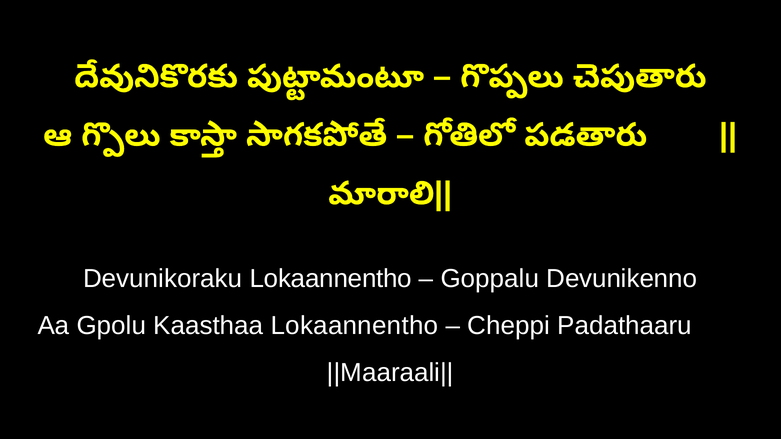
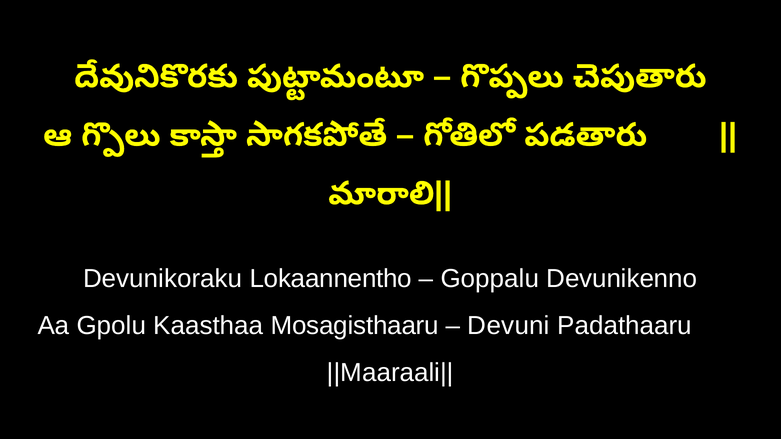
Kaasthaa Lokaannentho: Lokaannentho -> Mosagisthaaru (355, 326)
Cheppi: Cheppi -> Devuni (509, 326)
